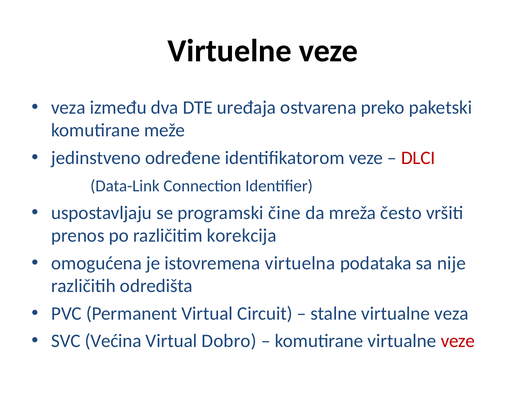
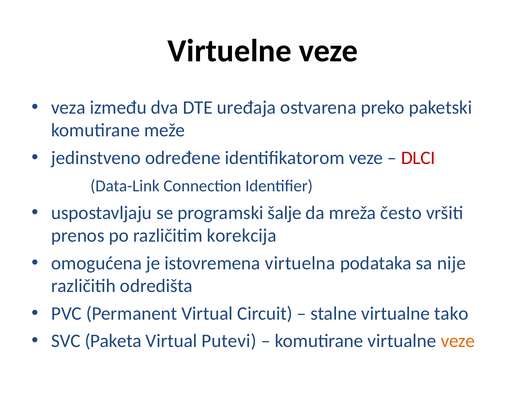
čine: čine -> šalje (285, 213)
virtualne veza: veza -> tako (451, 313)
Većina: Većina -> Paketa (113, 340)
Dobro: Dobro -> Putevi (229, 340)
veze colour: red -> orange (458, 340)
